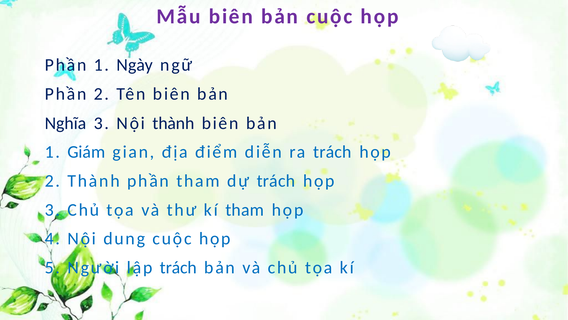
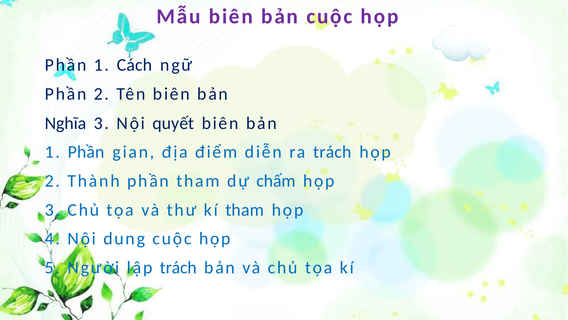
Ngày: Ngày -> Cách (135, 65)
Nội thành: thành -> quyết (173, 123)
1 Giám: Giám -> Phần (86, 152)
dự trách: trách -> chấm (276, 181)
